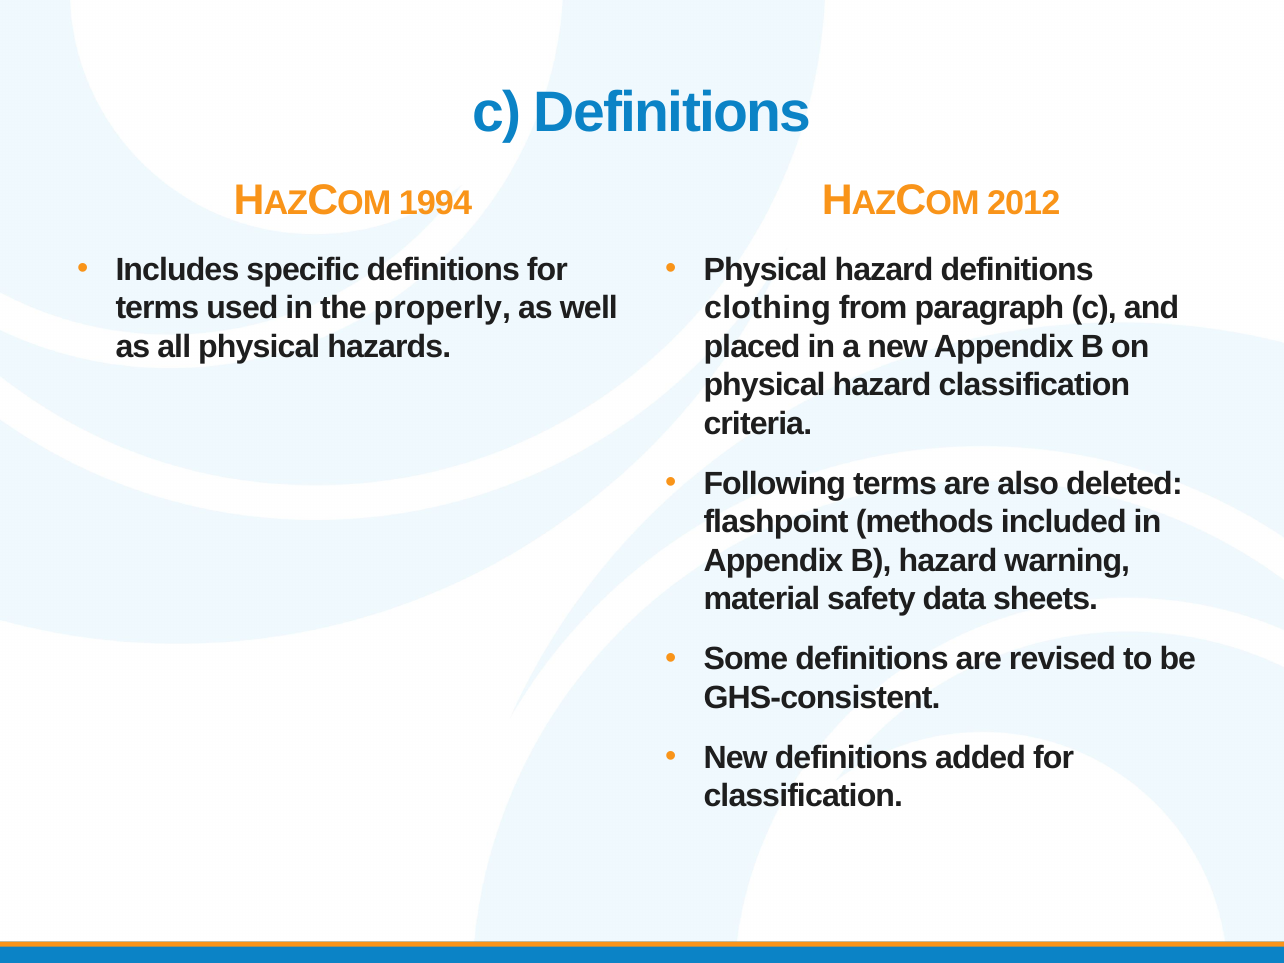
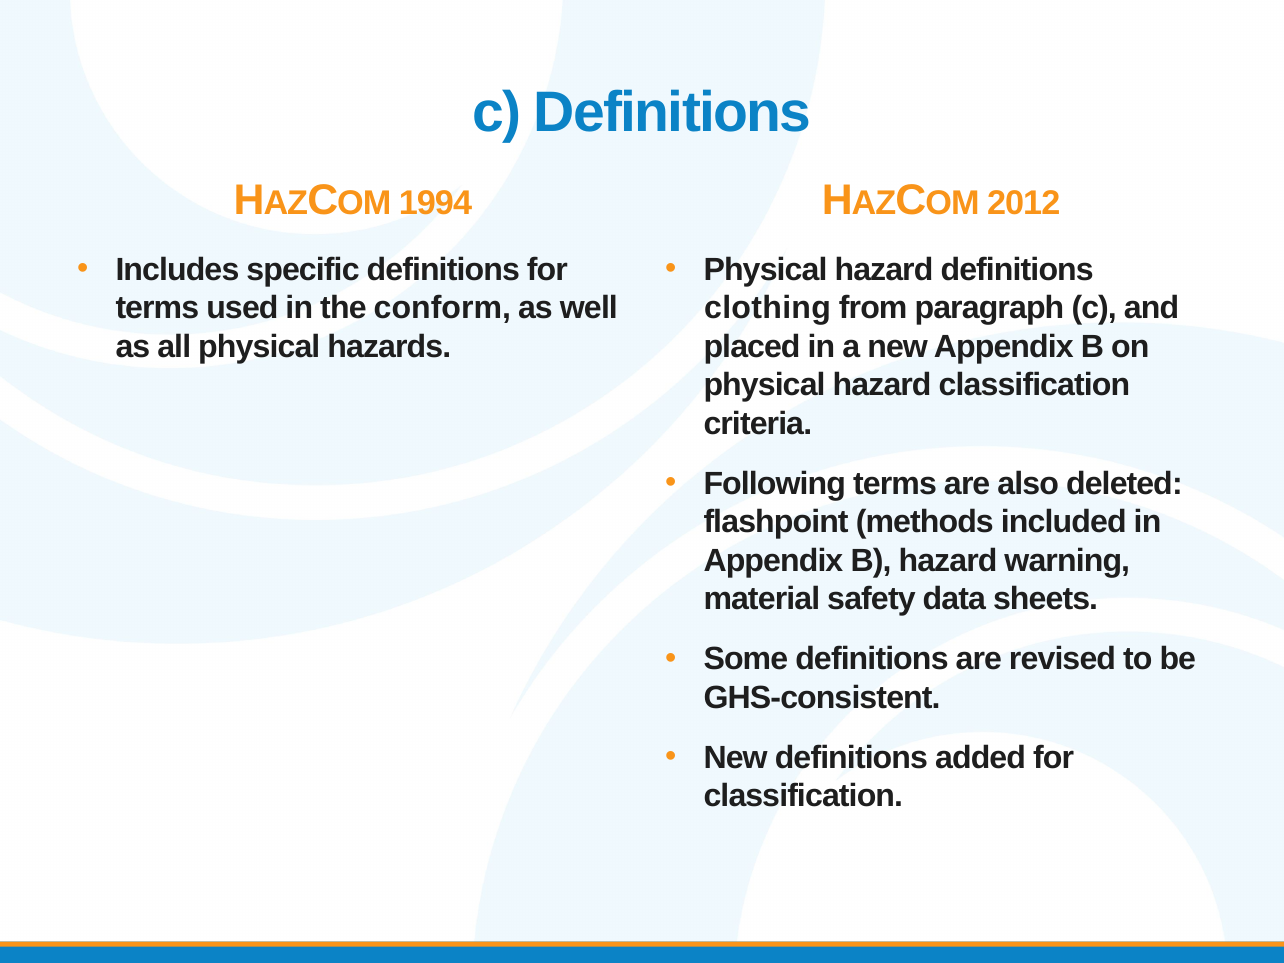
properly: properly -> conform (442, 308)
